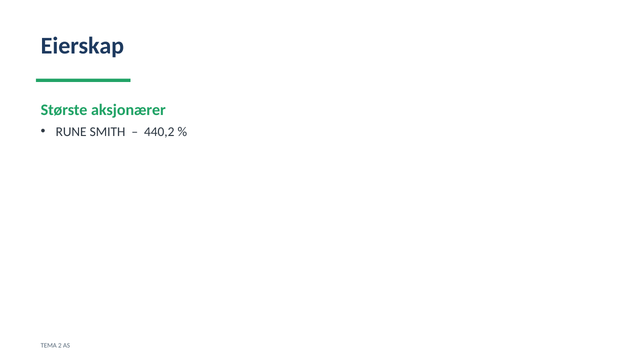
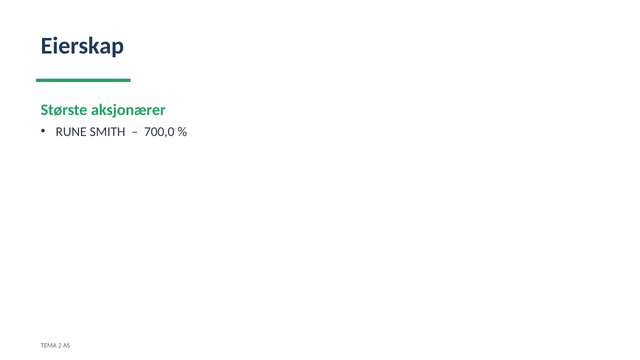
440,2: 440,2 -> 700,0 (159, 132)
